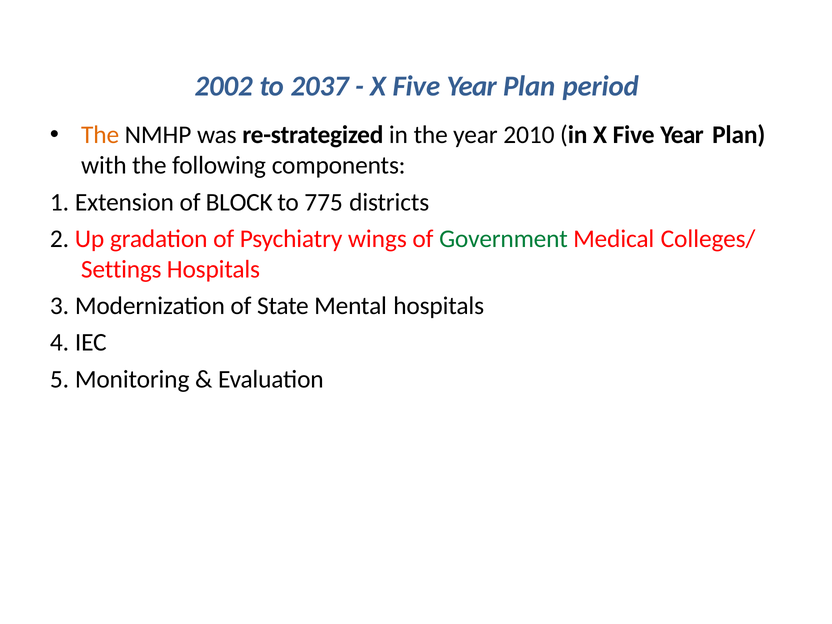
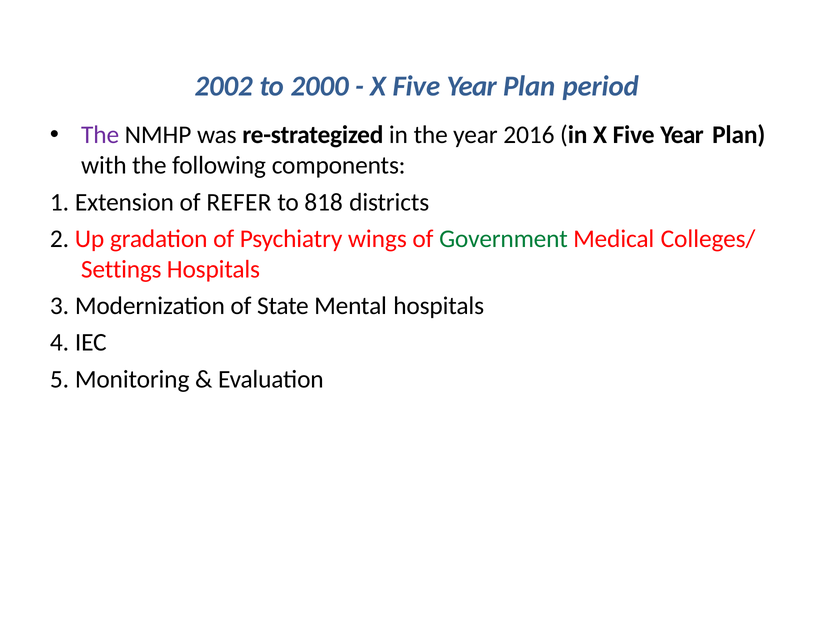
2037: 2037 -> 2000 (320, 86)
The colour: orange -> purple (100, 135)
2010: 2010 -> 2016 (529, 135)
BLOCK: BLOCK -> REFER (239, 202)
775: 775 -> 818 (324, 202)
